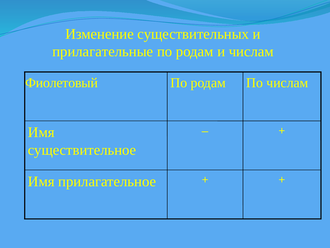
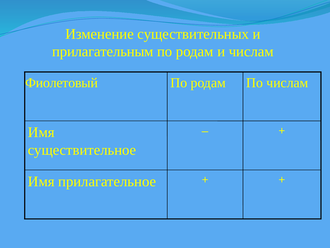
прилагательные: прилагательные -> прилагательным (103, 51)
